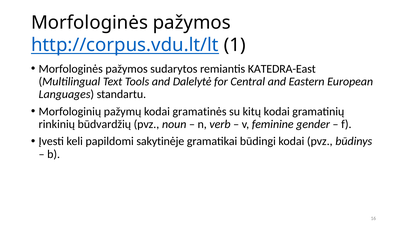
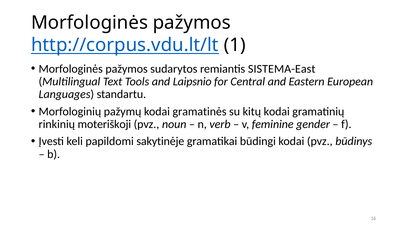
KATEDRA-East: KATEDRA-East -> SISTEMA-East (282, 69)
Dalelytė: Dalelytė -> Laipsnio (192, 82)
būdvardžių: būdvardžių -> moteriškoji (104, 124)
